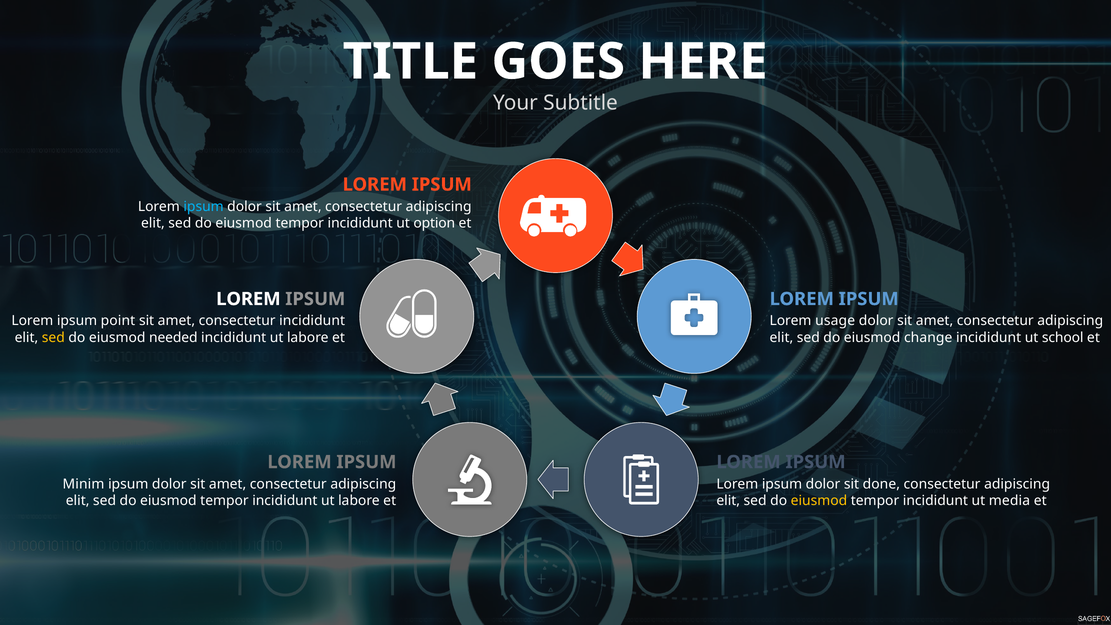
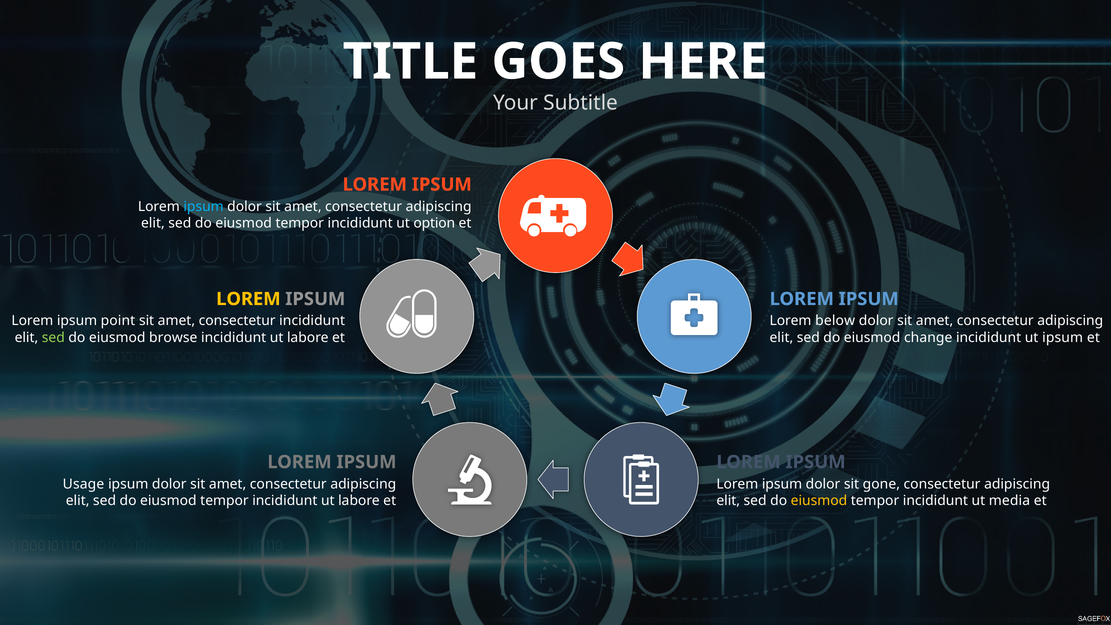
LOREM colour: white -> yellow (248, 299)
usage: usage -> below (835, 321)
sed colour: yellow -> light green (53, 338)
needed: needed -> browse (173, 338)
ut school: school -> ipsum (1063, 338)
Minim: Minim -> Usage (83, 484)
done: done -> gone (881, 484)
